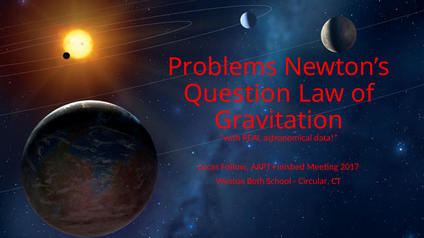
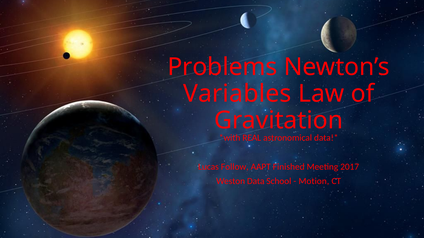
Question: Question -> Variables (237, 94)
Both: Both -> Data (256, 181)
Circular: Circular -> Motion (314, 181)
